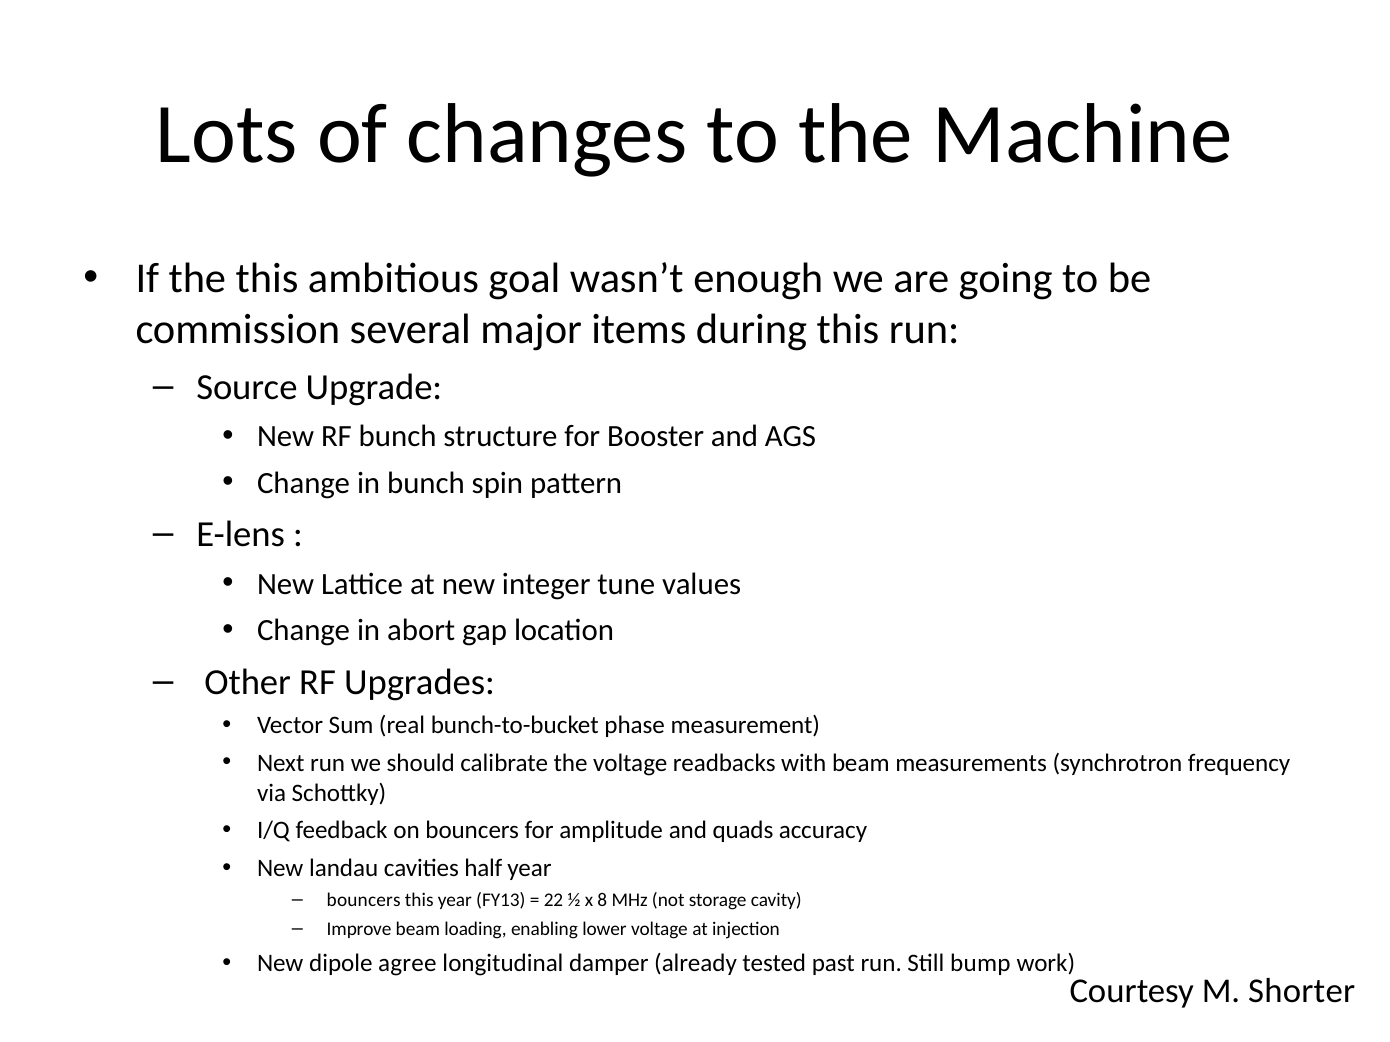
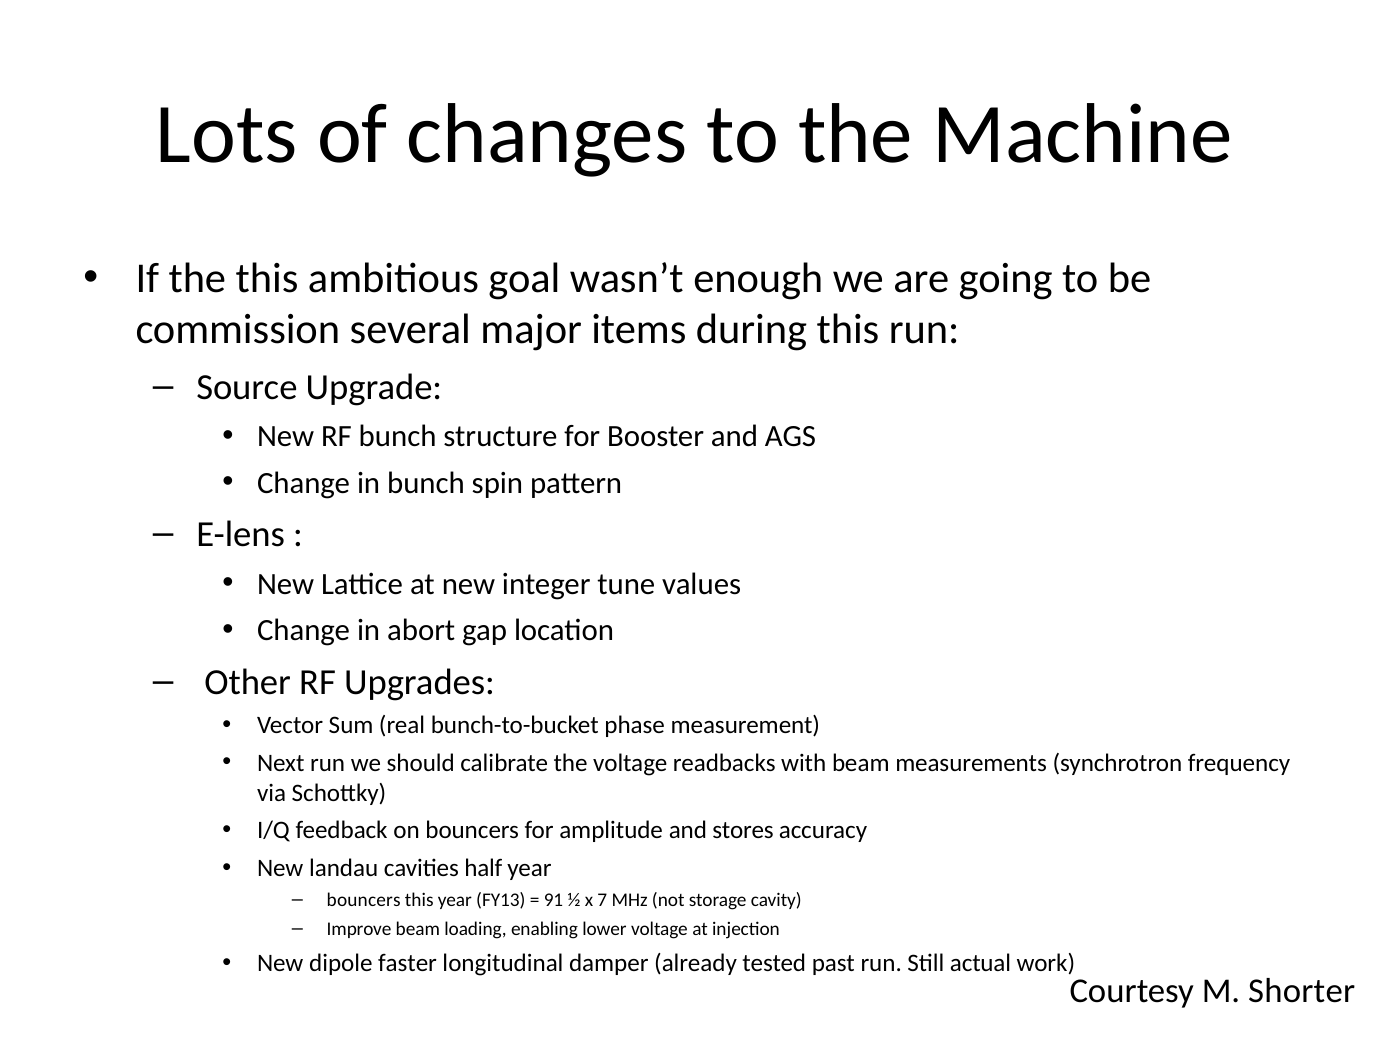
quads: quads -> stores (743, 831)
22: 22 -> 91 (554, 901)
8: 8 -> 7 (602, 901)
agree: agree -> faster (408, 964)
bump: bump -> actual (981, 964)
